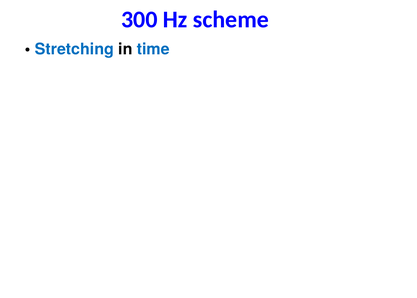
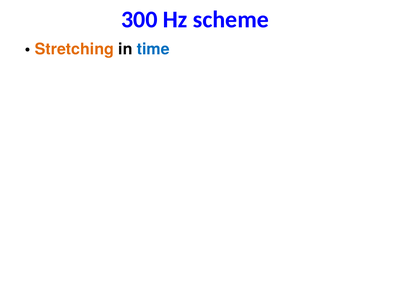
Stretching colour: blue -> orange (74, 49)
